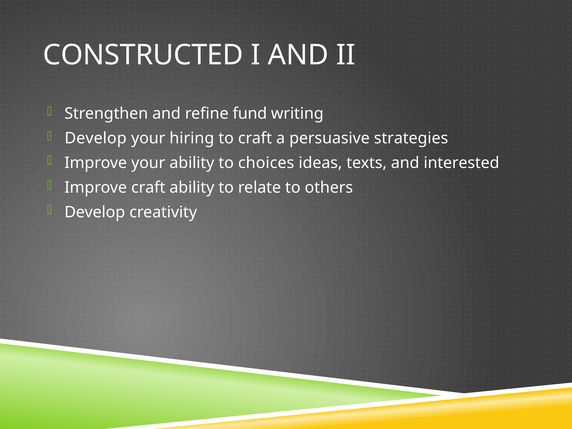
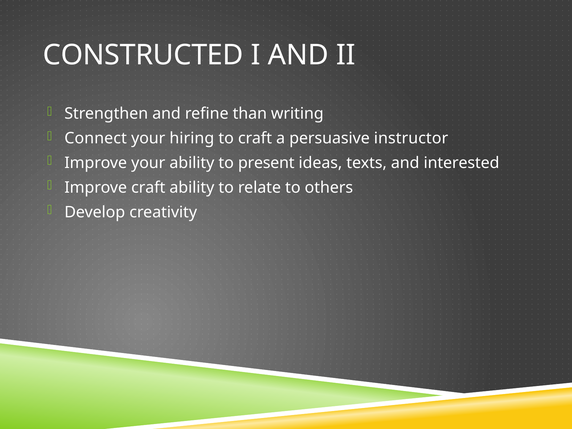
fund: fund -> than (250, 114)
Develop: Develop -> Connect (96, 138)
strategies: strategies -> instructor (411, 138)
choices: choices -> present (266, 163)
